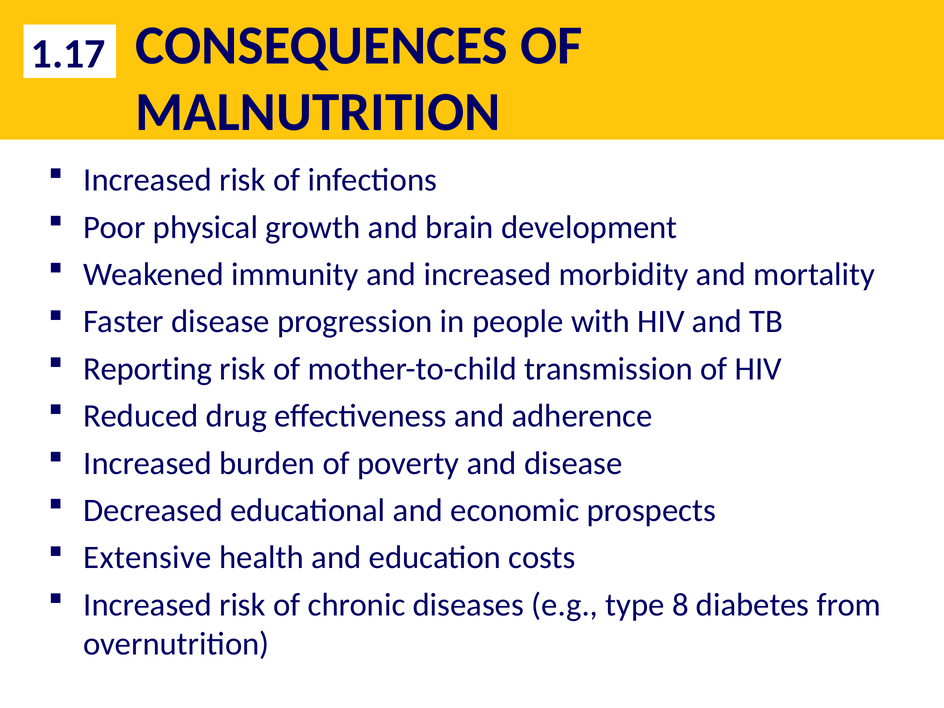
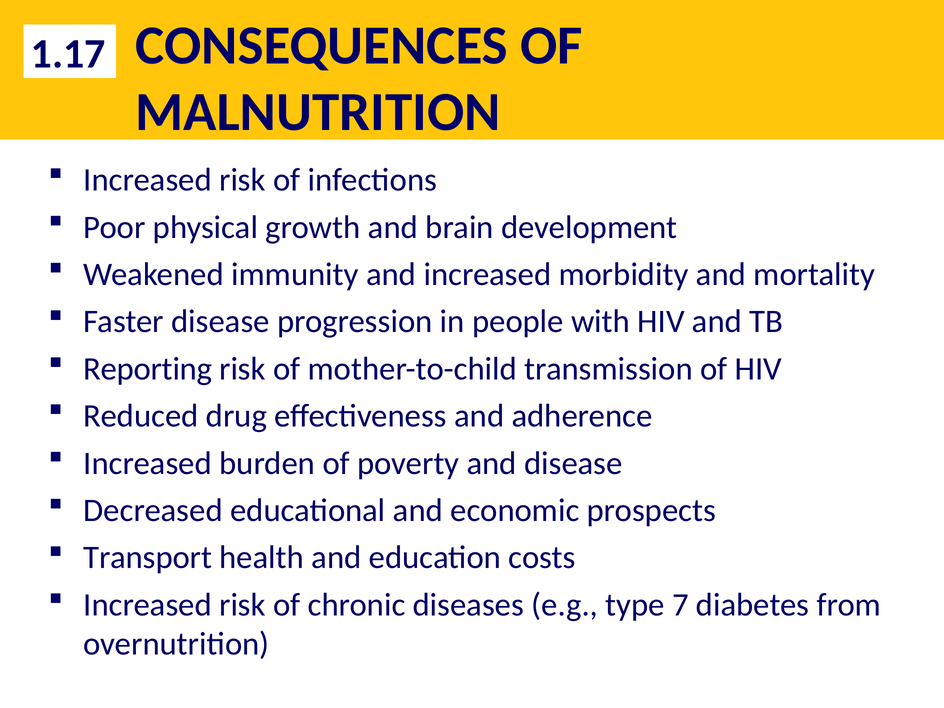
Extensive: Extensive -> Transport (148, 558)
8: 8 -> 7 (680, 605)
